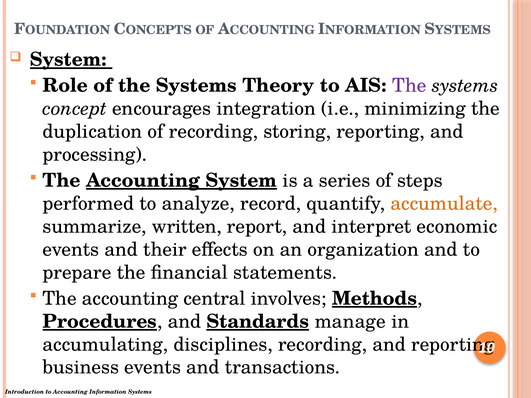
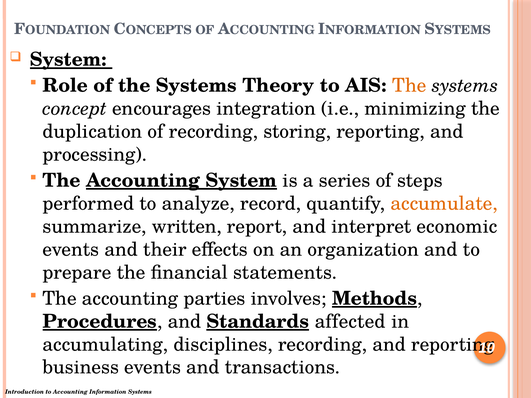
The colour: purple -> orange (409, 86)
central: central -> parties (215, 299)
manage: manage -> affected (350, 322)
